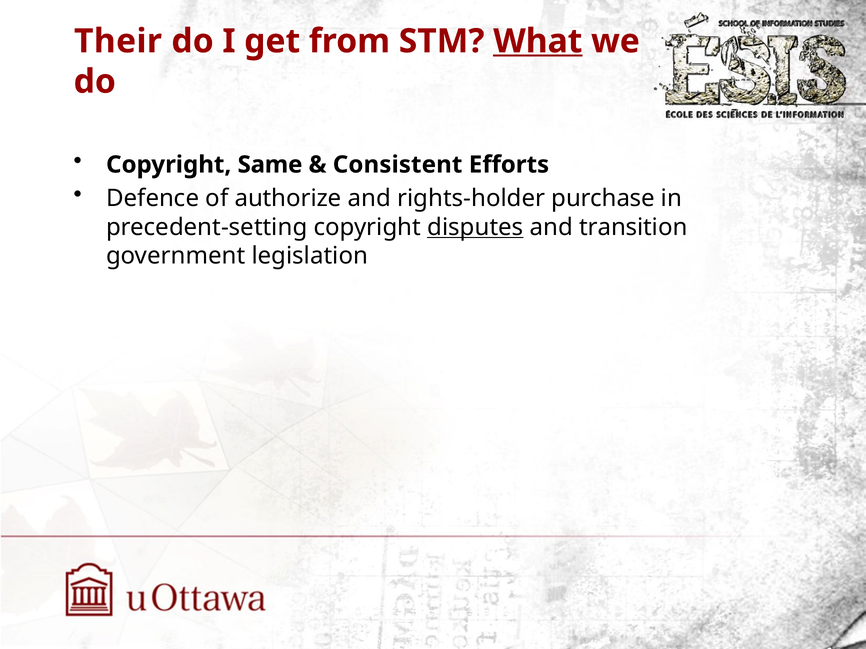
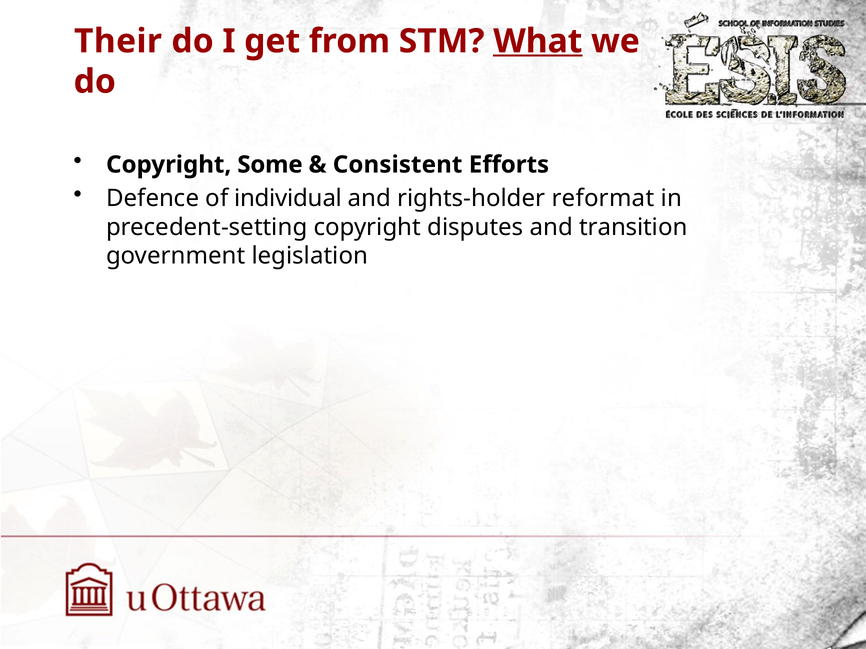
Same: Same -> Some (270, 165)
authorize: authorize -> individual (288, 198)
purchase: purchase -> reformat (603, 198)
disputes underline: present -> none (475, 227)
